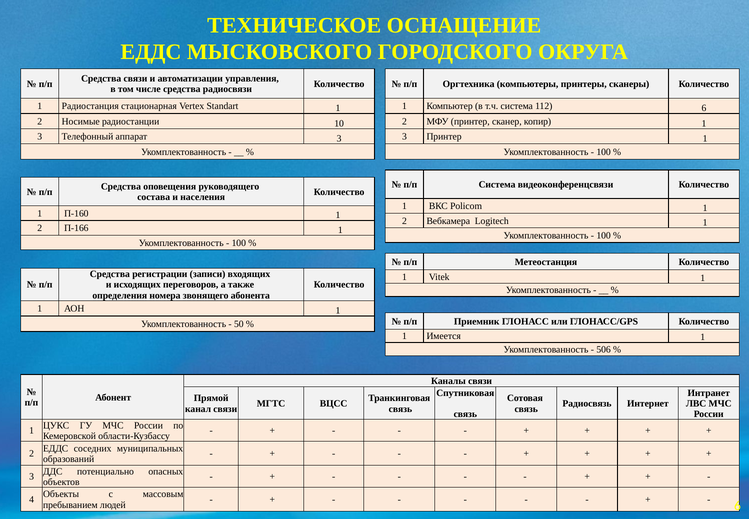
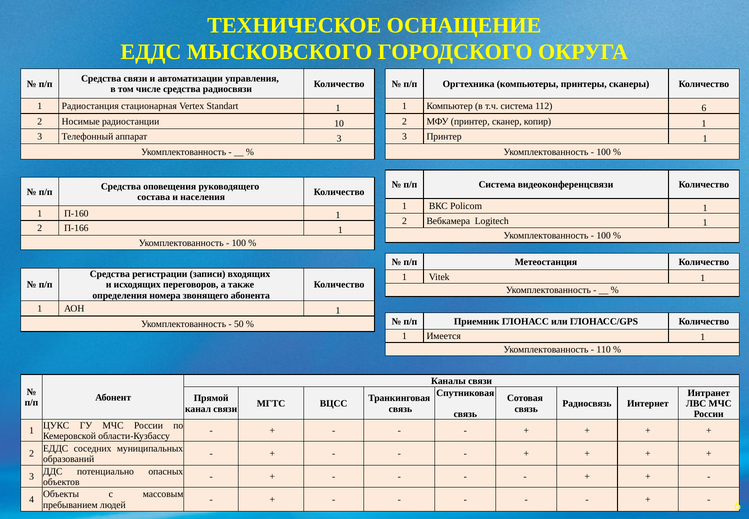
506: 506 -> 110 (604, 349)
